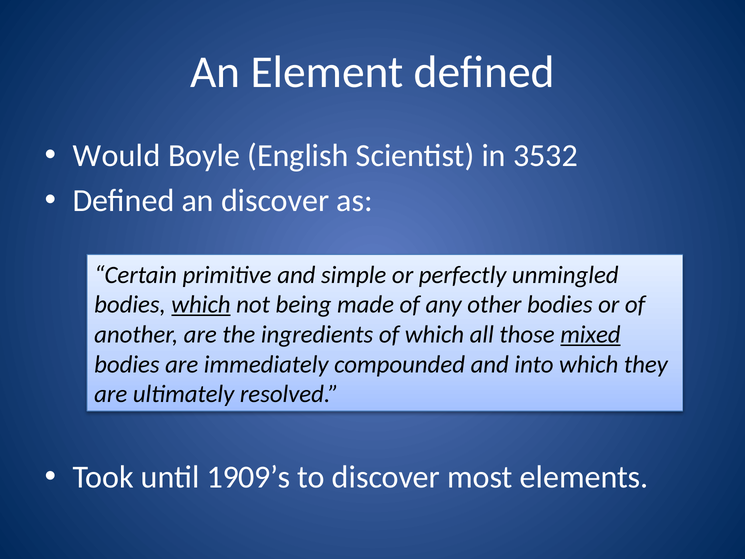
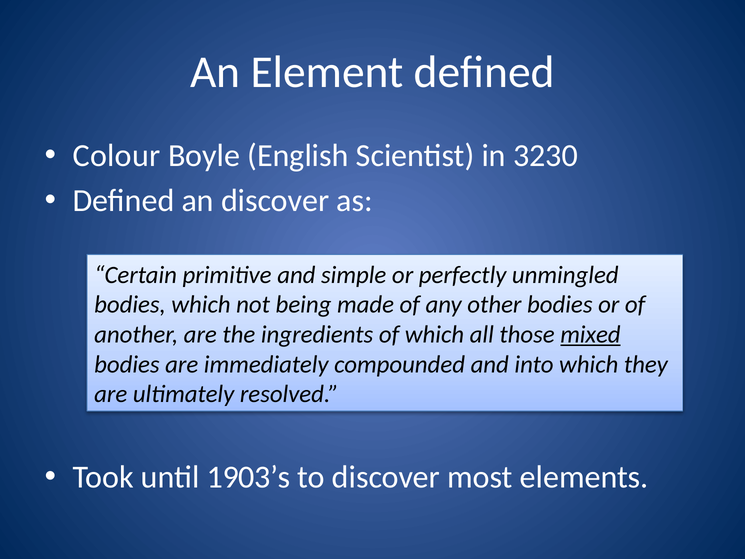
Would: Would -> Colour (117, 156)
3532: 3532 -> 3230 (545, 156)
which underline: present -> none (201, 305)
1909’s: 1909’s -> 1903’s (249, 477)
